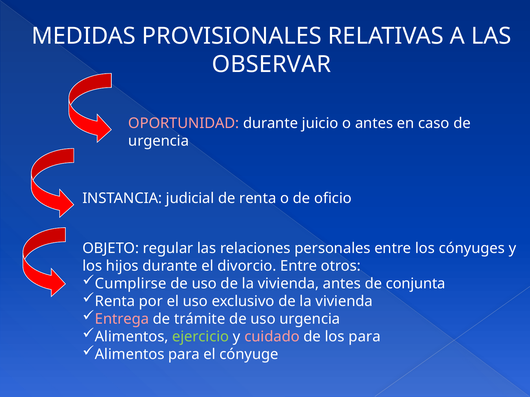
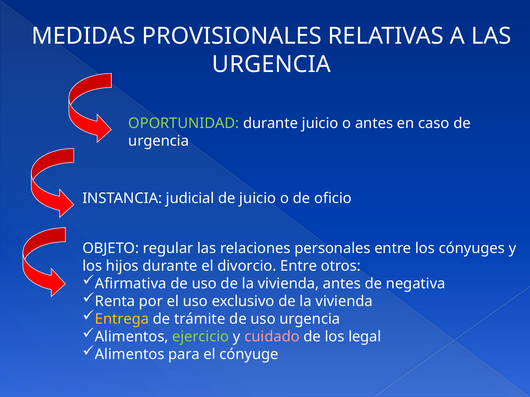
OBSERVAR: OBSERVAR -> URGENCIA (271, 64)
OPORTUNIDAD colour: pink -> light green (184, 124)
de renta: renta -> juicio (258, 199)
Cumplirse: Cumplirse -> Afirmativa (131, 284)
conjunta: conjunta -> negativa (416, 284)
Entrega colour: pink -> yellow (122, 319)
los para: para -> legal (365, 337)
